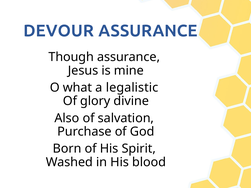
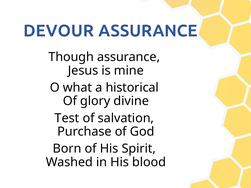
legalistic: legalistic -> historical (132, 88)
Also: Also -> Test (67, 118)
